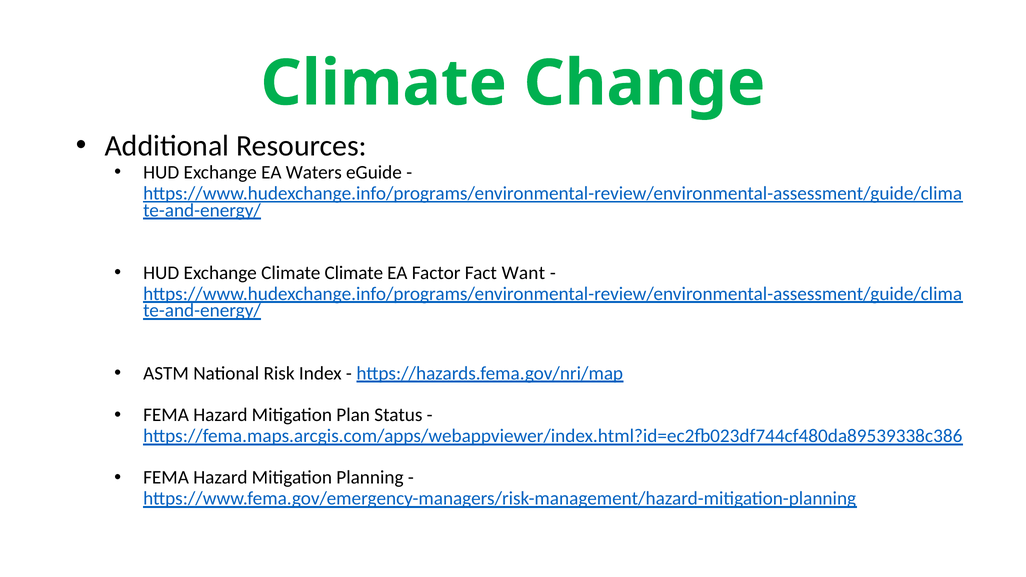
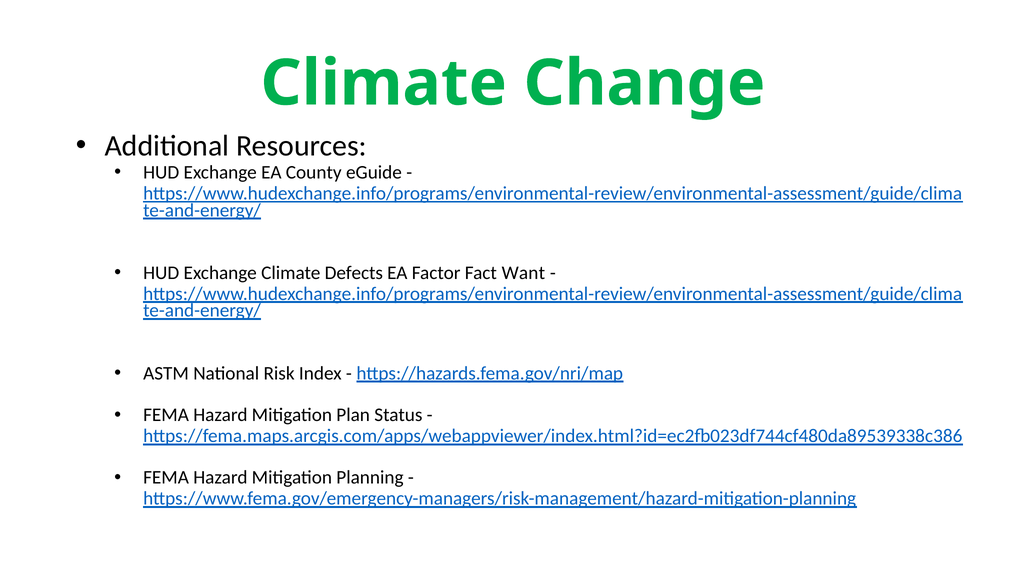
Waters: Waters -> County (314, 172)
Climate Climate: Climate -> Defects (354, 273)
